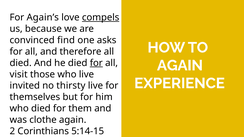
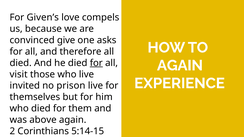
Again’s: Again’s -> Given’s (43, 17)
compels underline: present -> none (101, 17)
find: find -> give (66, 40)
thirsty: thirsty -> prison (71, 86)
clothe: clothe -> above (43, 120)
